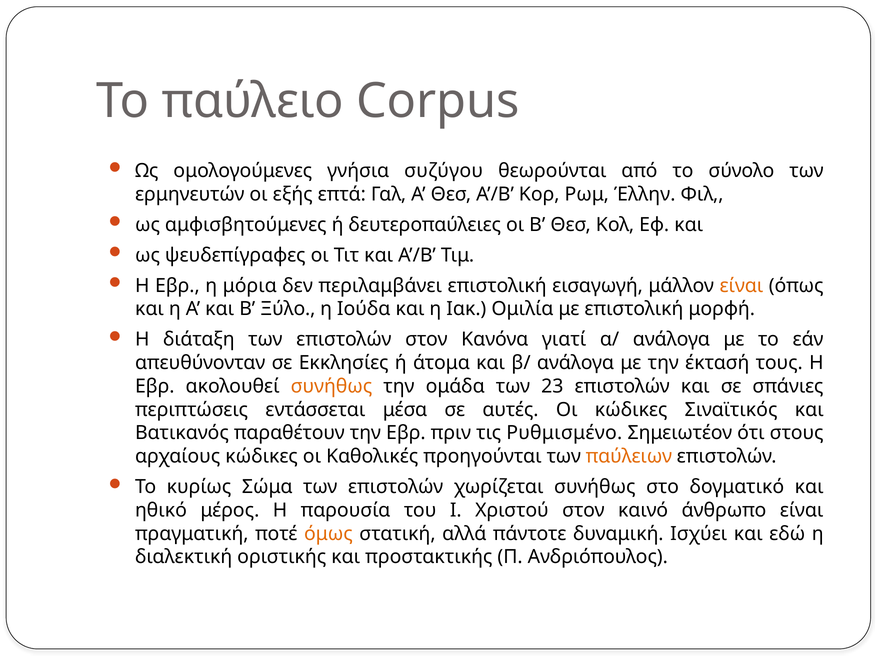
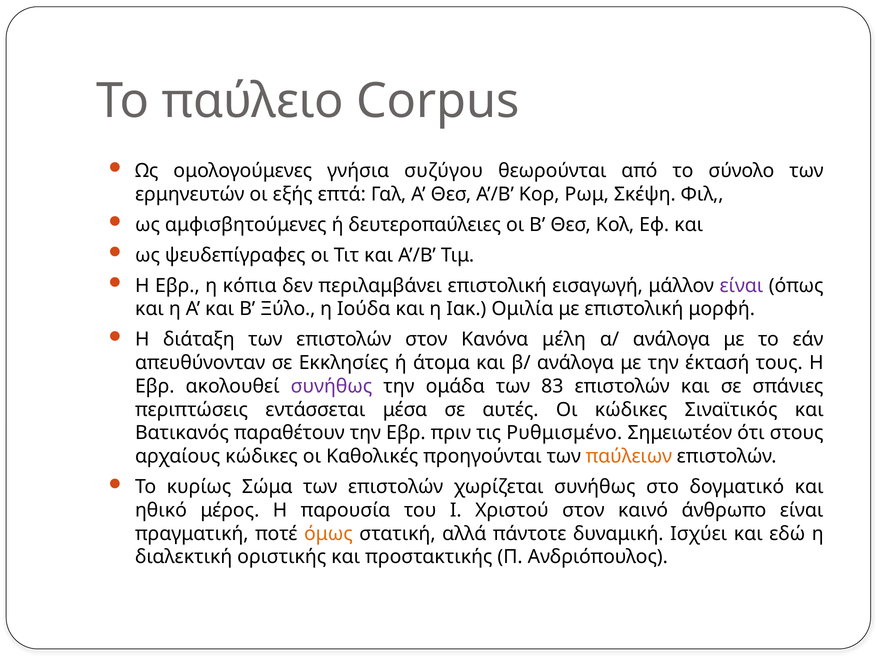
Έλλην: Έλλην -> Σκέψη (645, 194)
μόρια: μόρια -> κόπια (250, 286)
είναι colour: orange -> purple (741, 286)
γιατί: γιατί -> μέλη (564, 339)
συνήθως colour: orange -> purple (331, 386)
23: 23 -> 83 (552, 386)
